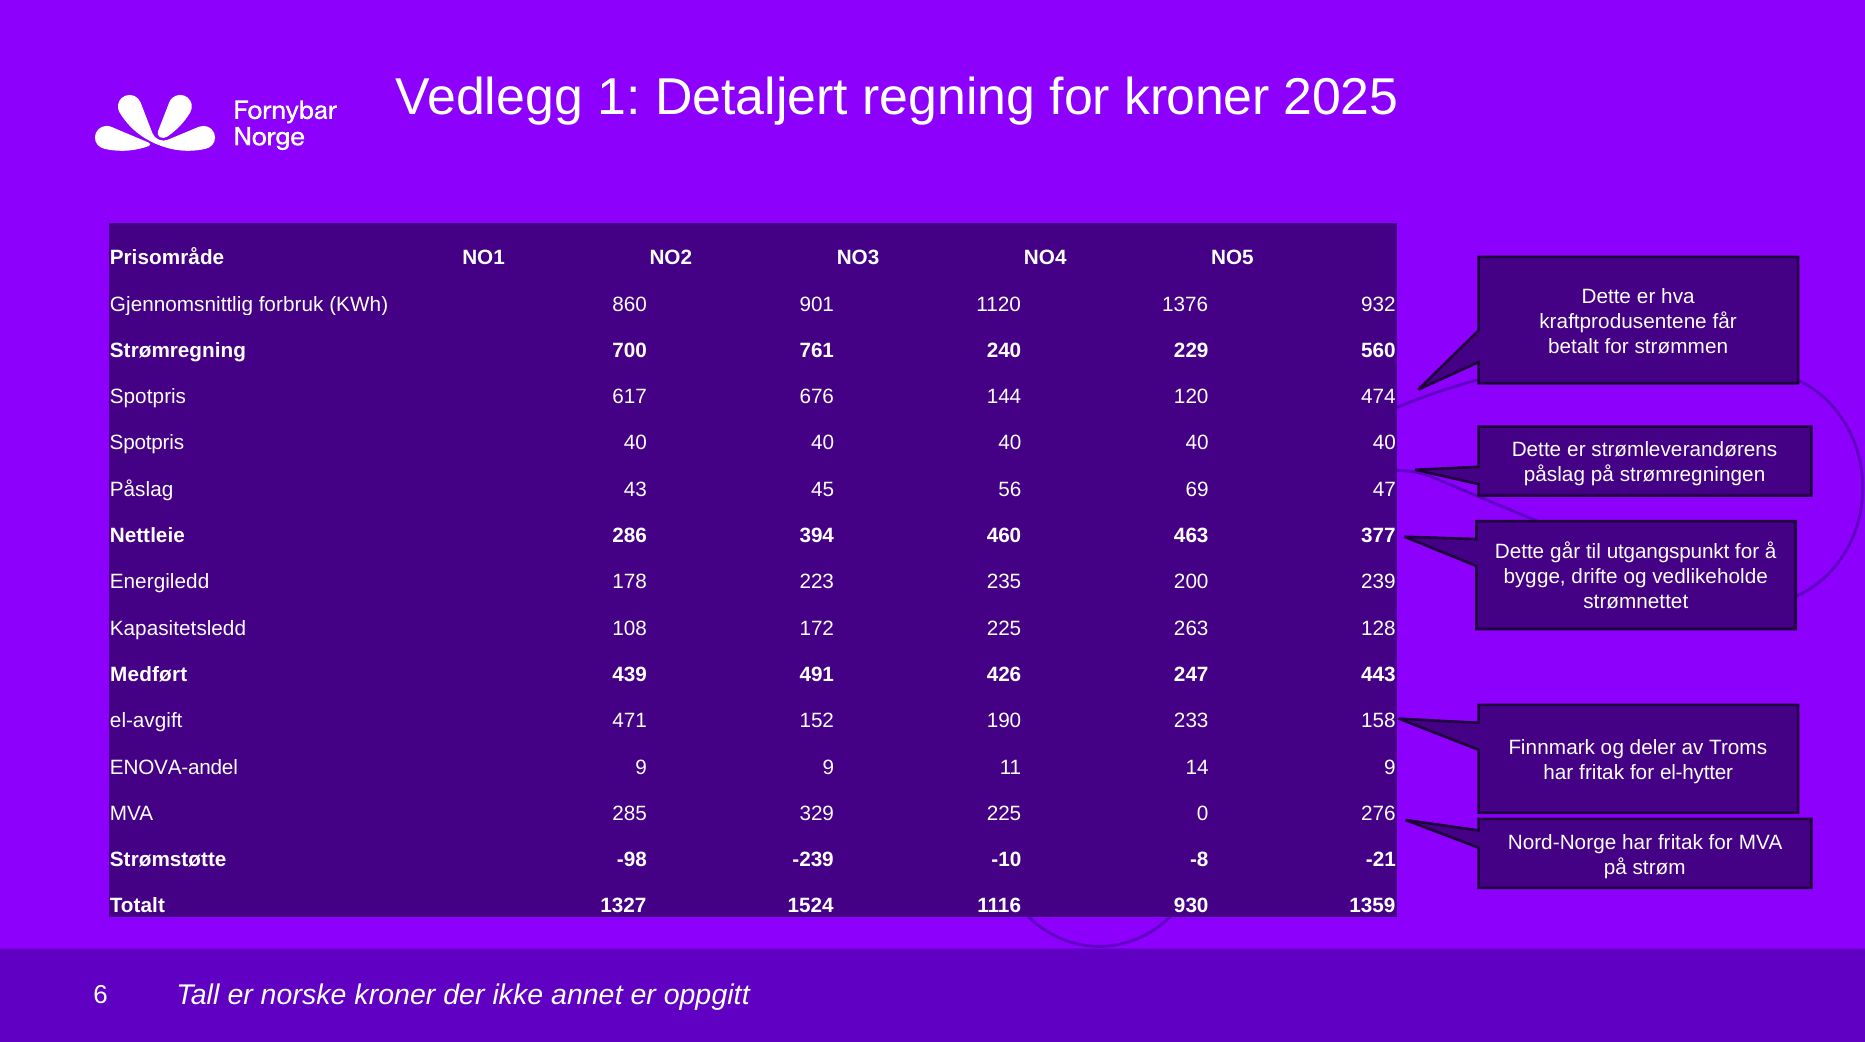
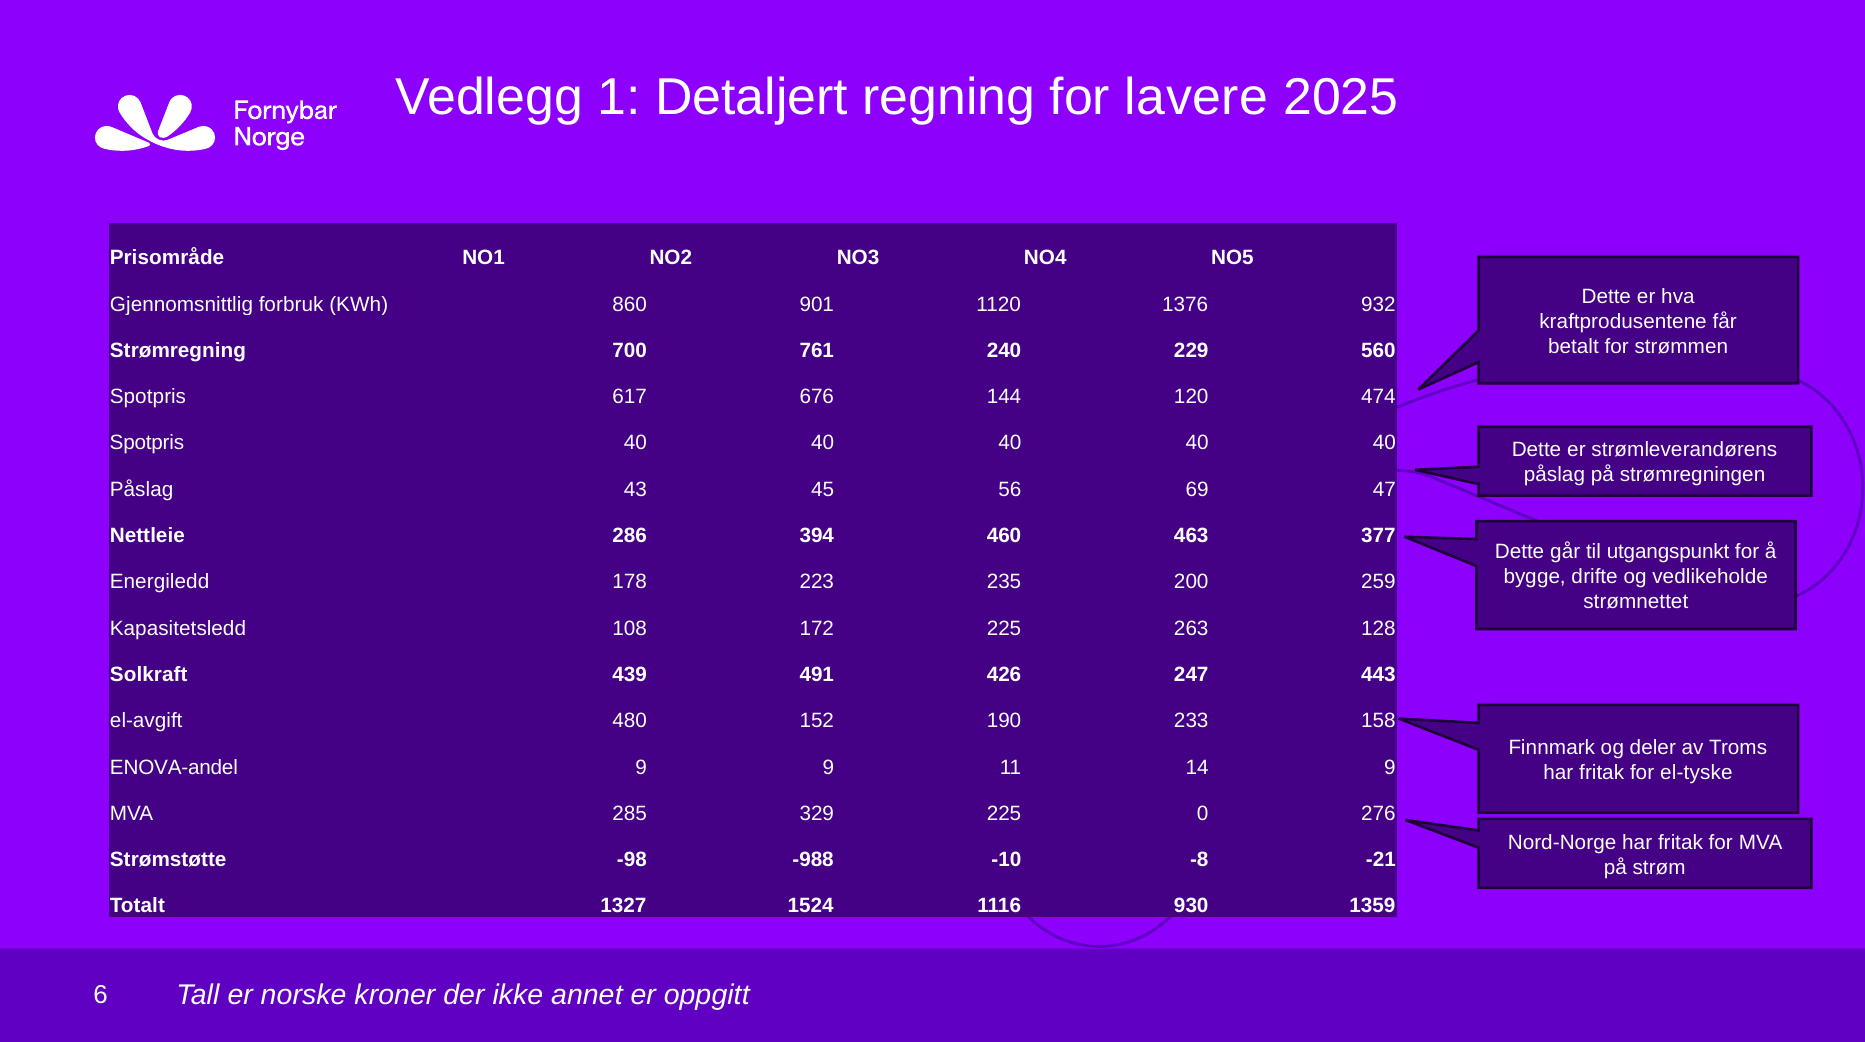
for kroner: kroner -> lavere (1197, 97)
239: 239 -> 259 (1378, 582)
Medført: Medført -> Solkraft (149, 675)
471: 471 -> 480 (630, 721)
el-hytter: el-hytter -> el-tyske (1696, 773)
-239: -239 -> -988 (813, 860)
